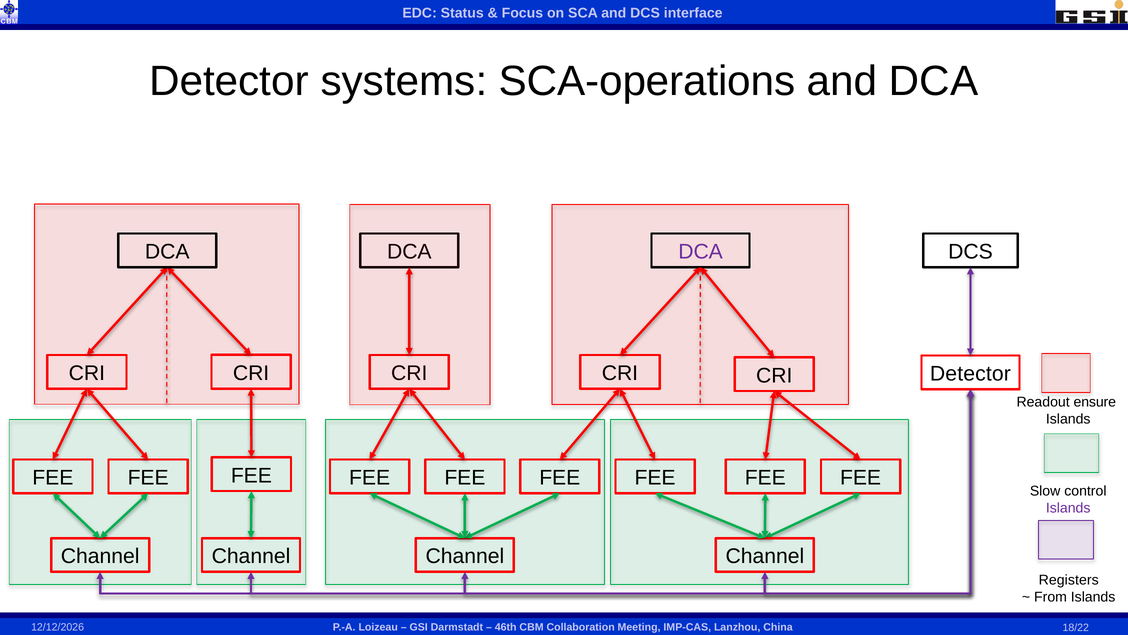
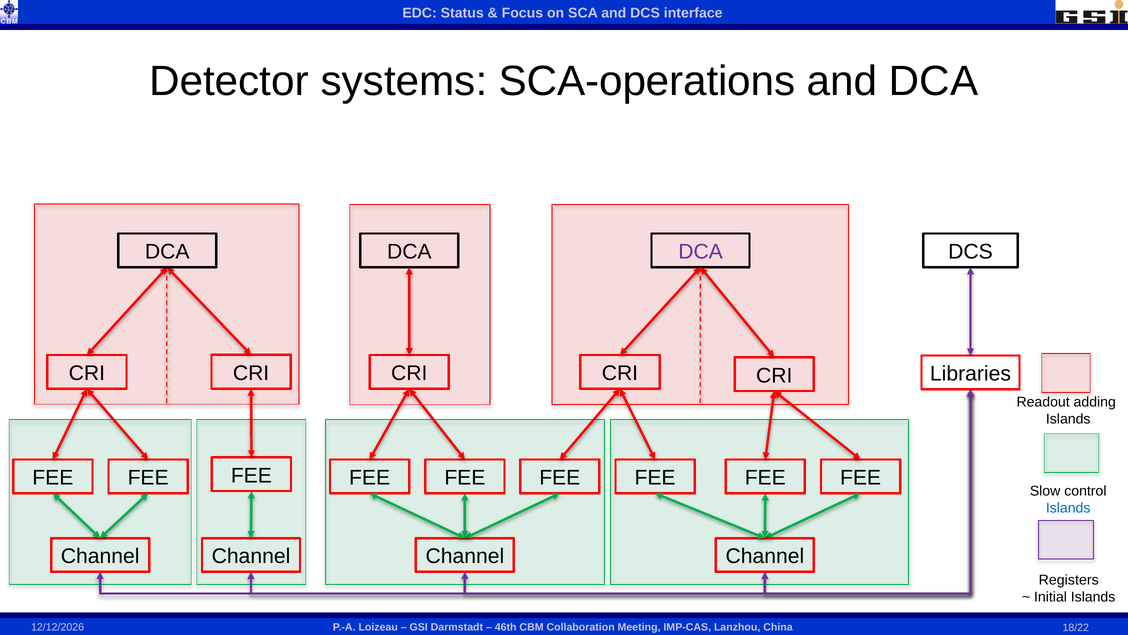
CRI Detector: Detector -> Libraries (970, 374)
ensure: ensure -> adding (1095, 402)
Islands colour: purple -> blue (1068, 508)
From: From -> Initial (1051, 596)
